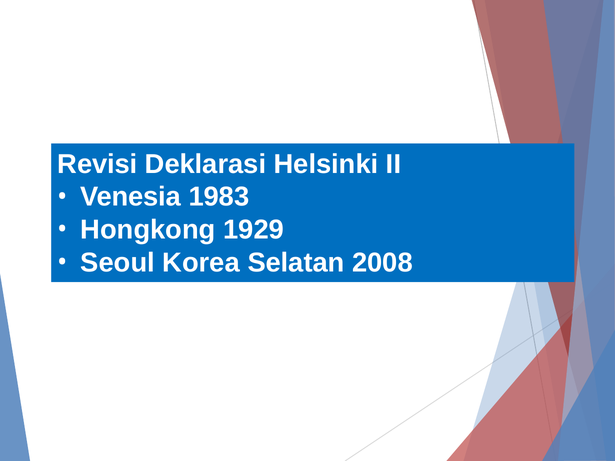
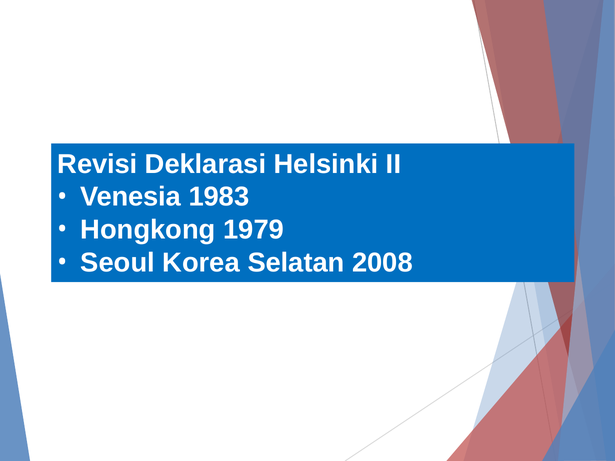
1929: 1929 -> 1979 (254, 230)
